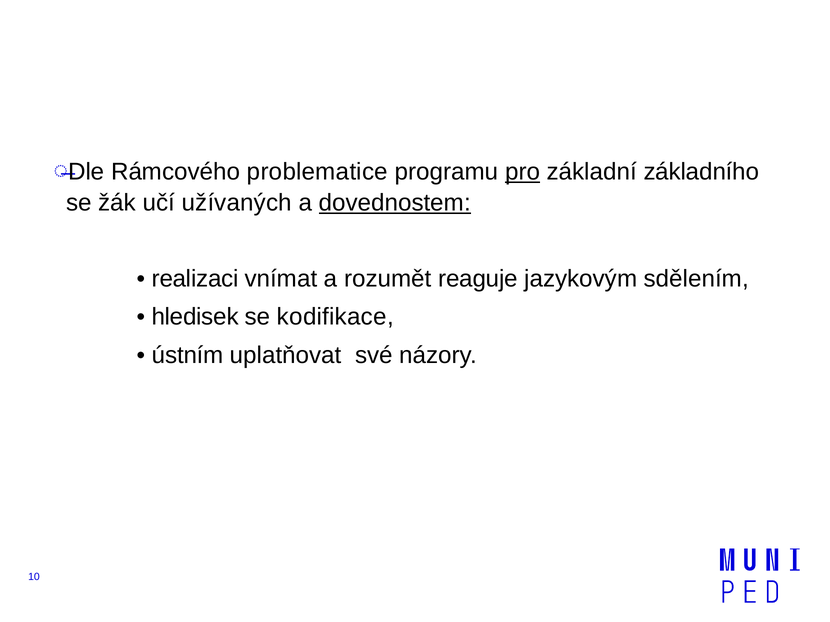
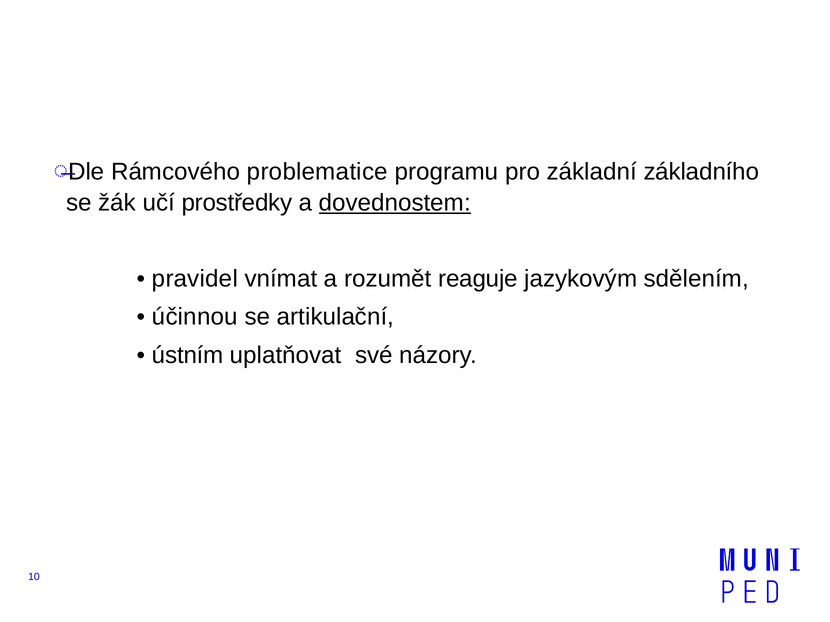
pro underline: present -> none (523, 172)
užívaných: užívaných -> prostředky (237, 203)
realizaci: realizaci -> pravidel (195, 279)
hledisek: hledisek -> účinnou (195, 317)
kodifikace: kodifikace -> artikulační (335, 317)
